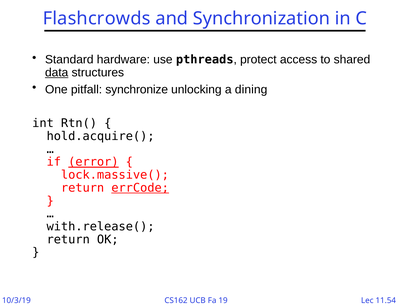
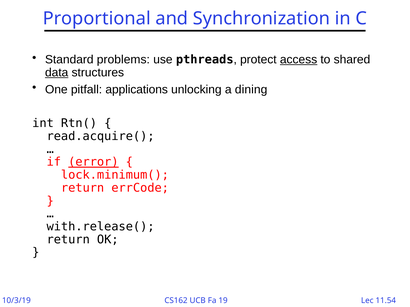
Flashcrowds: Flashcrowds -> Proportional (97, 19)
hardware: hardware -> problems (123, 60)
access underline: none -> present (299, 60)
synchronize: synchronize -> applications (137, 90)
hold.acquire(: hold.acquire( -> read.acquire( (101, 136)
lock.massive(: lock.massive( -> lock.minimum( (115, 175)
errCode underline: present -> none (140, 188)
